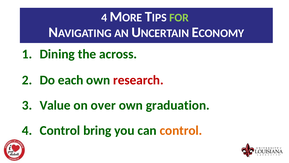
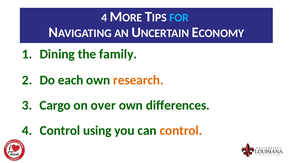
FOR colour: light green -> light blue (179, 18)
across: across -> family (118, 54)
research colour: red -> orange (138, 80)
Value: Value -> Cargo (55, 105)
graduation: graduation -> differences (178, 105)
bring: bring -> using (97, 130)
